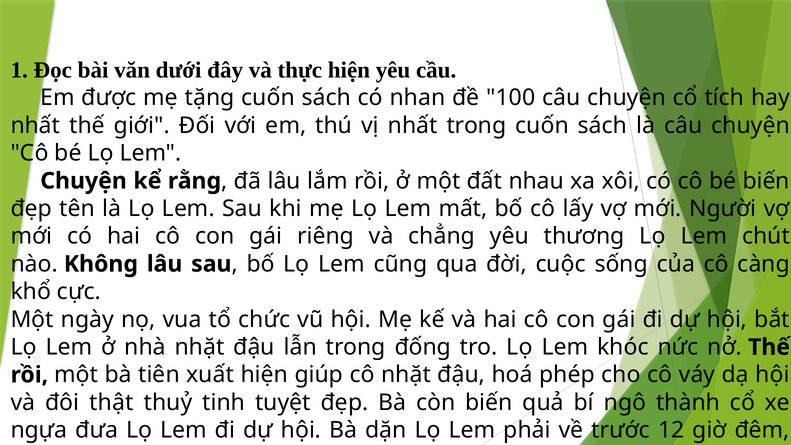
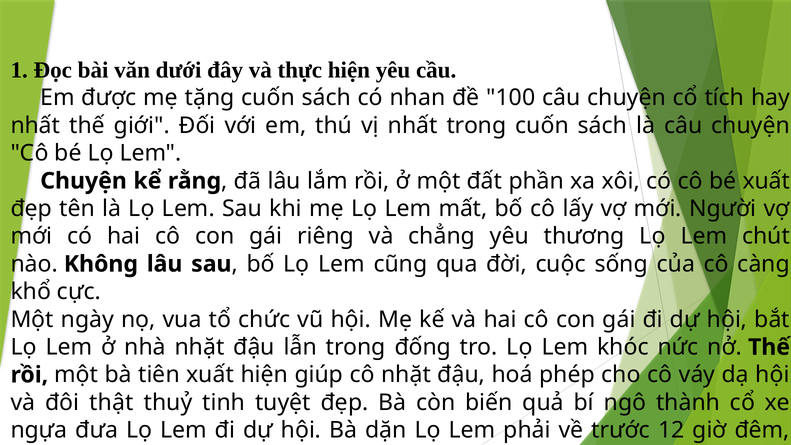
nhau: nhau -> phần (536, 181)
bé biến: biến -> xuất (766, 181)
